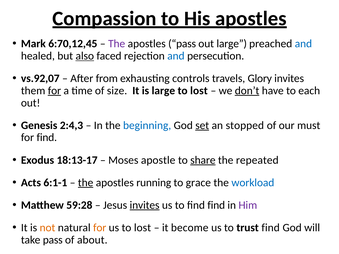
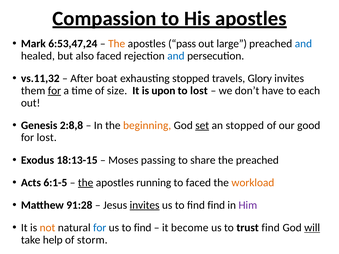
6:70,12,45: 6:70,12,45 -> 6:53,47,24 (73, 44)
The colour: purple -> orange (117, 44)
also underline: present -> none (85, 56)
vs.92,07: vs.92,07 -> vs.11,32 (40, 78)
from: from -> boat (107, 78)
exhausting controls: controls -> stopped (191, 78)
is large: large -> upon (163, 91)
don’t underline: present -> none (247, 91)
2:4,3: 2:4,3 -> 2:8,8 (71, 125)
beginning colour: blue -> orange (147, 125)
must: must -> good (309, 125)
for find: find -> lost (47, 138)
18:13-17: 18:13-17 -> 18:13-15 (77, 160)
apostle: apostle -> passing (158, 160)
share underline: present -> none (203, 160)
the repeated: repeated -> preached (257, 160)
6:1-1: 6:1-1 -> 6:1-5 (55, 183)
to grace: grace -> faced (198, 183)
workload colour: blue -> orange (253, 183)
59:28: 59:28 -> 91:28 (79, 205)
for colour: orange -> blue (100, 228)
lost: lost -> find (143, 228)
will underline: none -> present (312, 228)
take pass: pass -> help (53, 240)
about: about -> storm (92, 240)
